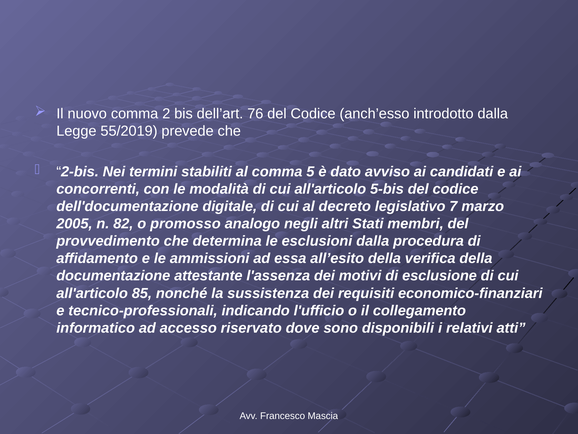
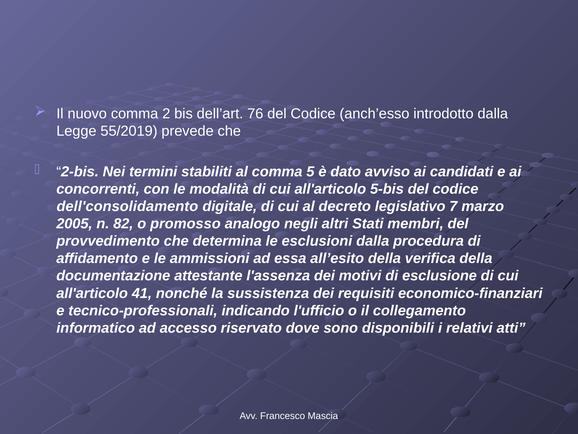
dell'documentazione: dell'documentazione -> dell'consolidamento (127, 206)
85: 85 -> 41 (142, 293)
